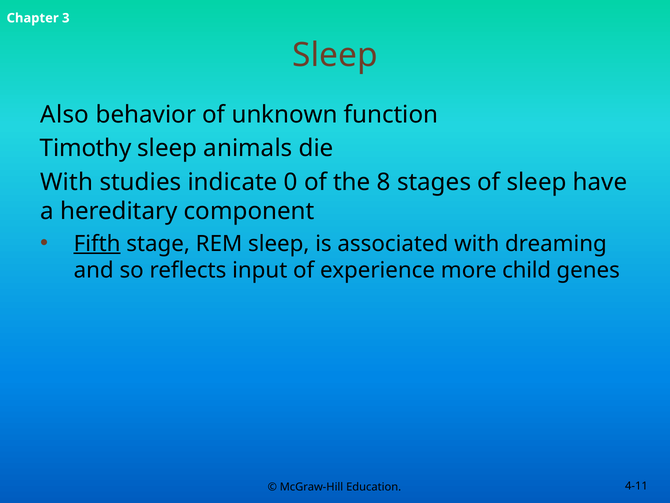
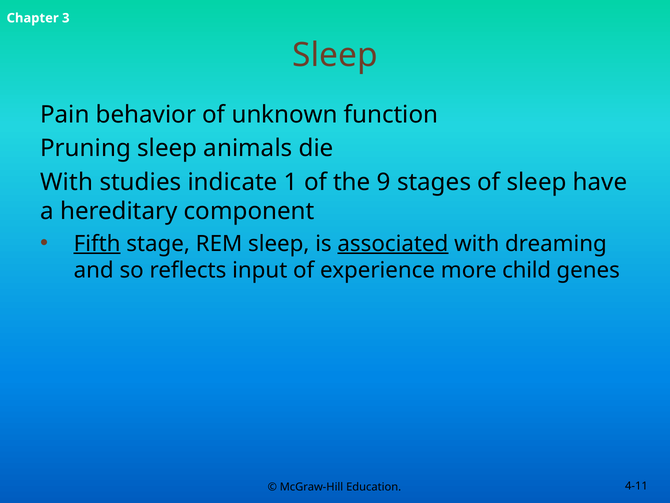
Also: Also -> Pain (65, 114)
Timothy: Timothy -> Pruning (86, 148)
0: 0 -> 1 (291, 182)
8: 8 -> 9 (384, 182)
associated underline: none -> present (393, 243)
